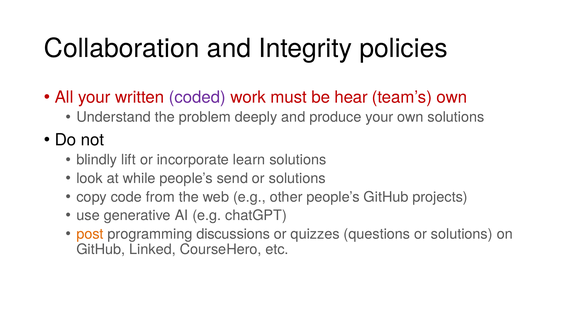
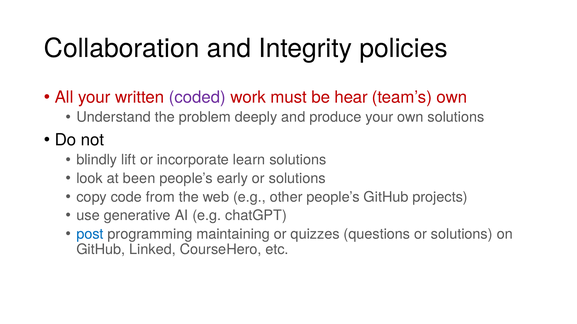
while: while -> been (139, 179)
send: send -> early (232, 179)
post colour: orange -> blue (90, 234)
discussions: discussions -> maintaining (233, 234)
